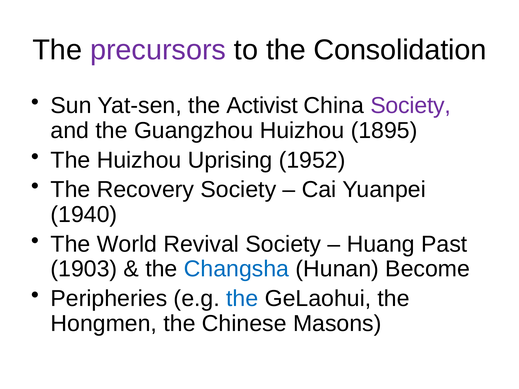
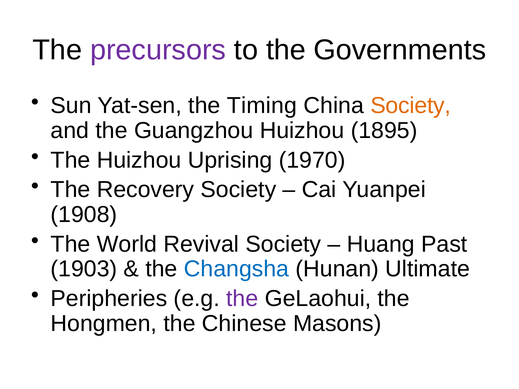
Consolidation: Consolidation -> Governments (400, 50)
Activist: Activist -> Timing (262, 106)
Society colour: purple -> orange (411, 106)
1952: 1952 -> 1970 (312, 160)
1940: 1940 -> 1908 (84, 215)
Become: Become -> Ultimate (428, 269)
the colour: blue -> purple (242, 299)
